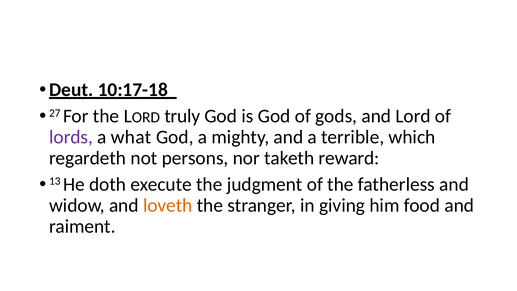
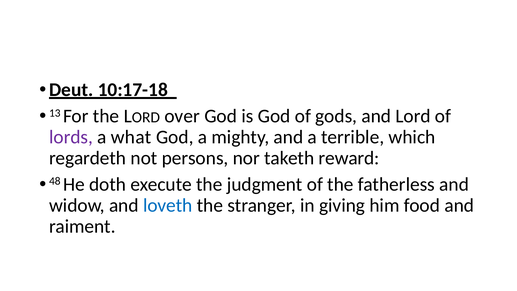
27: 27 -> 13 (55, 113)
truly: truly -> over (182, 116)
13: 13 -> 48 (55, 181)
loveth colour: orange -> blue (168, 205)
